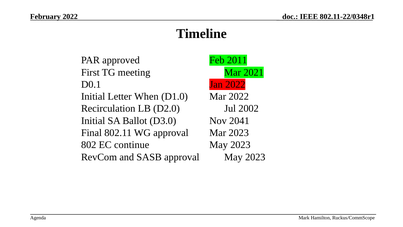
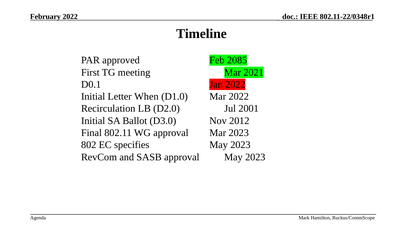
2011: 2011 -> 2085 (237, 60)
2002: 2002 -> 2001 (249, 109)
2041: 2041 -> 2012 (239, 121)
continue: continue -> specifies (132, 145)
